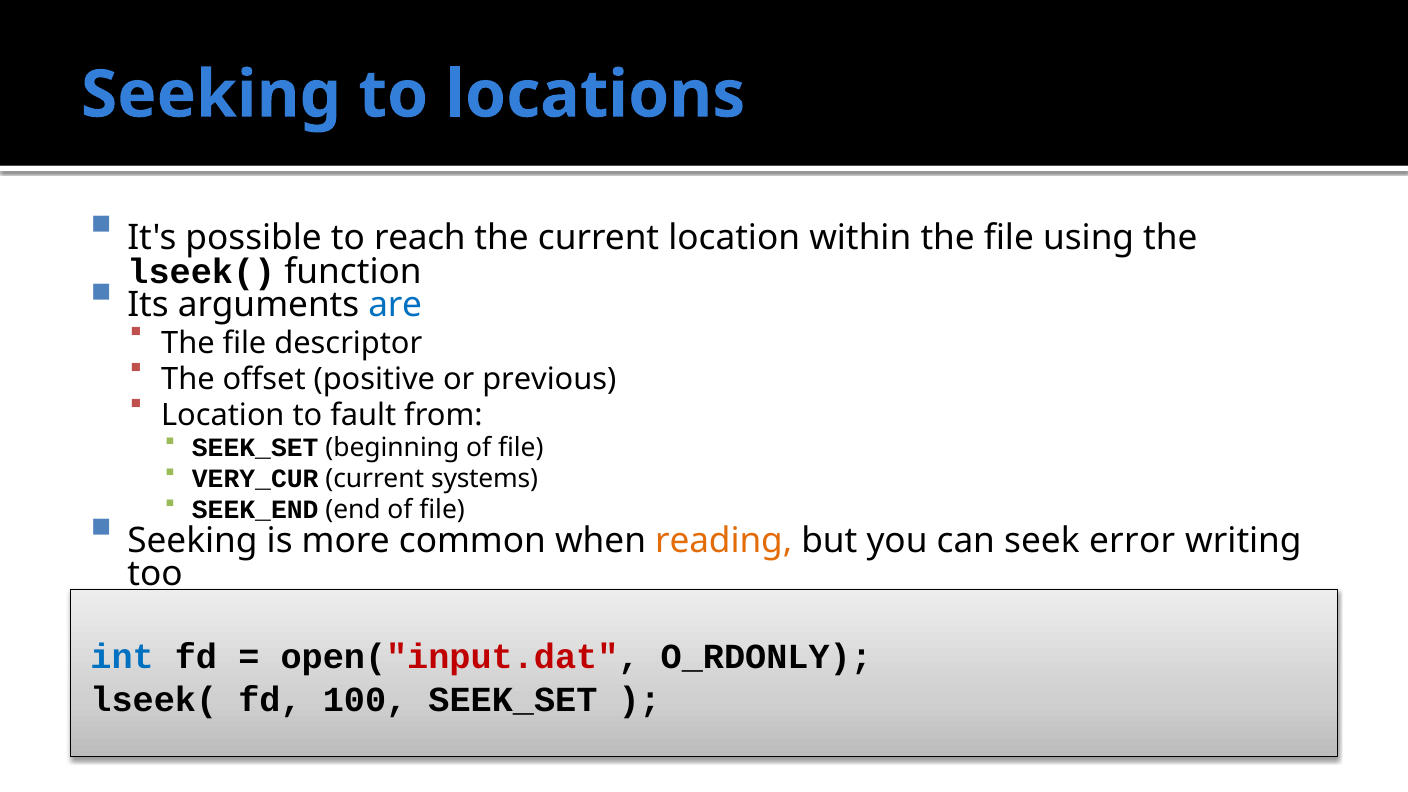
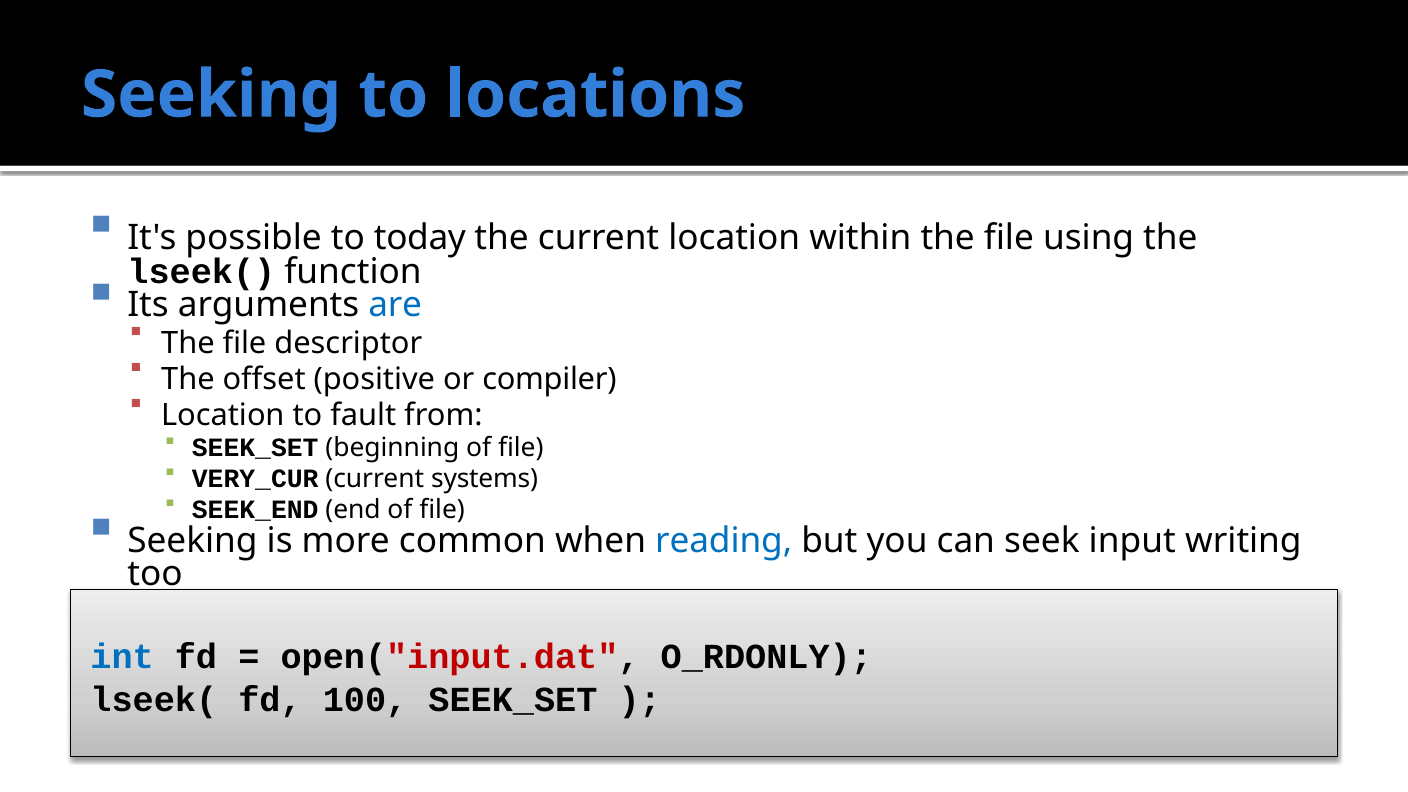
reach: reach -> today (420, 238)
previous: previous -> compiler (549, 379)
reading colour: orange -> blue (724, 540)
error: error -> input (1132, 540)
